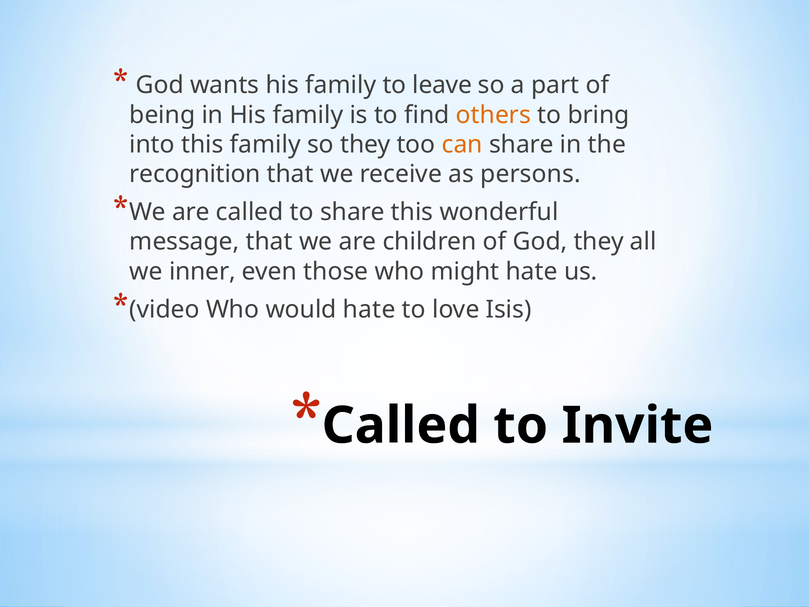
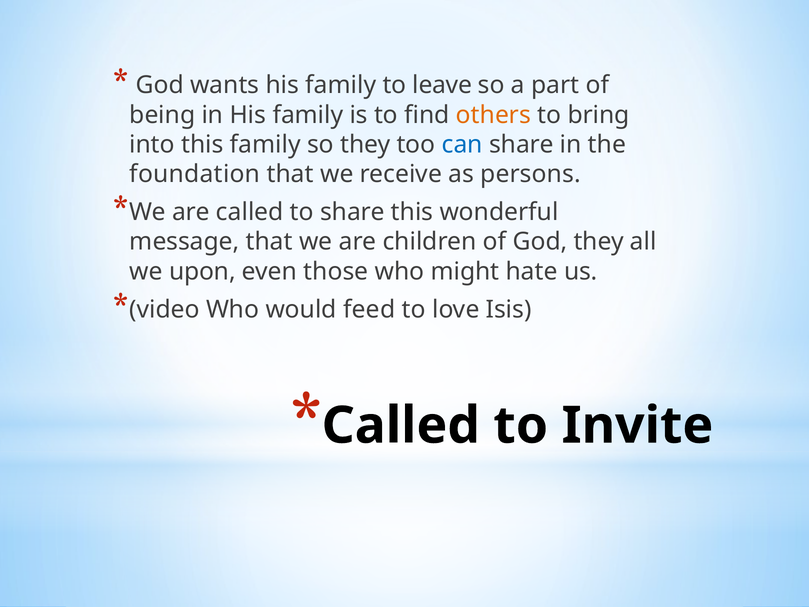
can colour: orange -> blue (462, 145)
recognition: recognition -> foundation (195, 174)
inner: inner -> upon (202, 271)
would hate: hate -> feed (369, 309)
